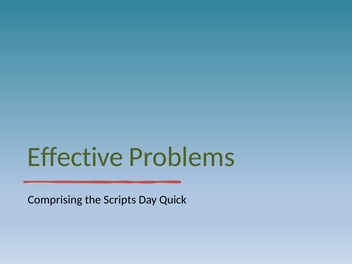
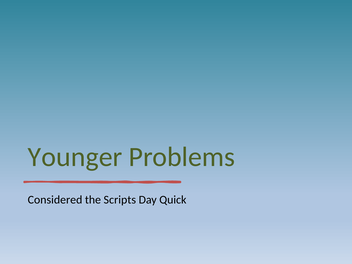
Effective: Effective -> Younger (75, 157)
Comprising: Comprising -> Considered (55, 200)
